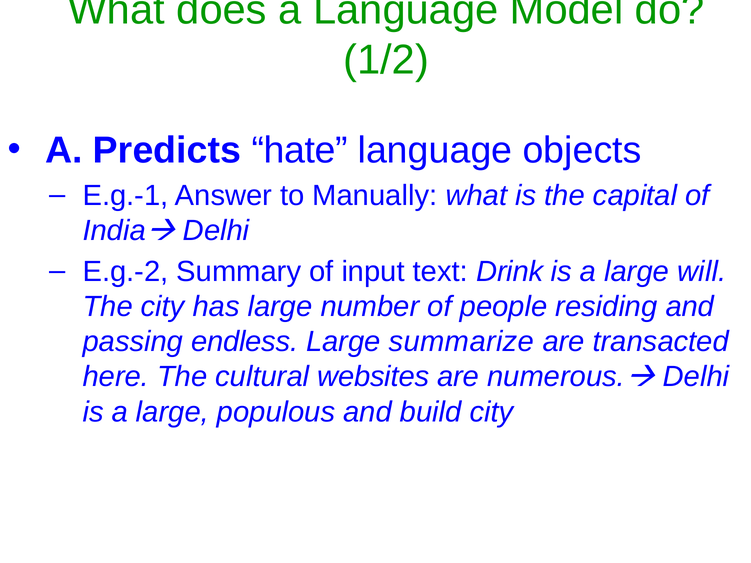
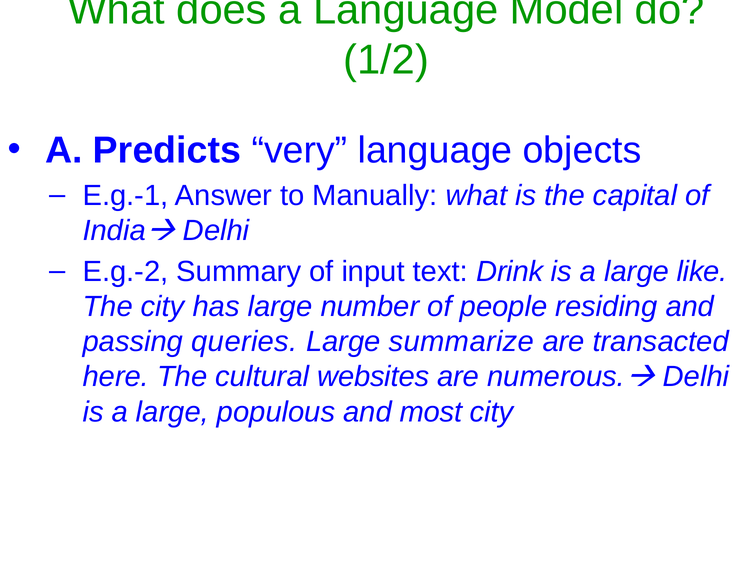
hate: hate -> very (299, 150)
will: will -> like (702, 272)
endless: endless -> queries (244, 342)
build: build -> most (431, 412)
